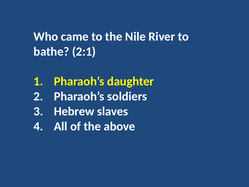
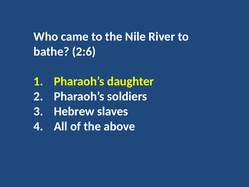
2:1: 2:1 -> 2:6 (84, 51)
